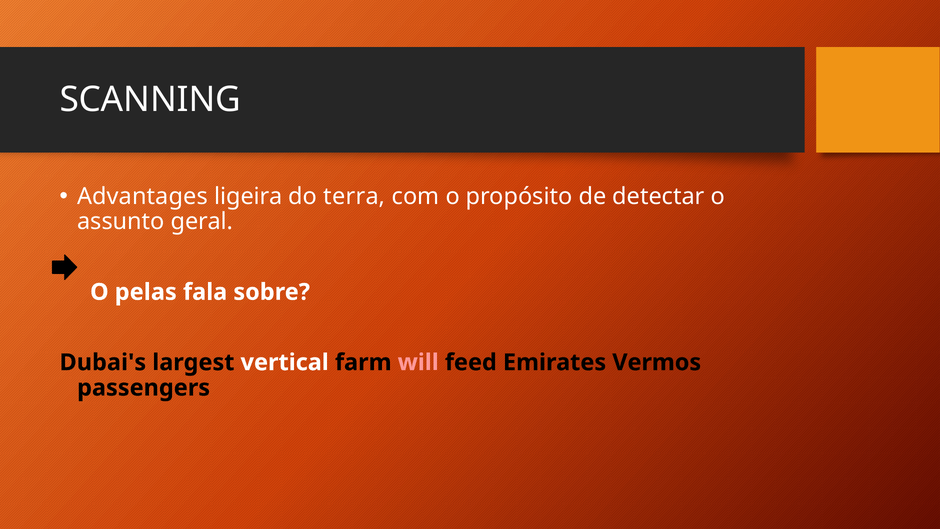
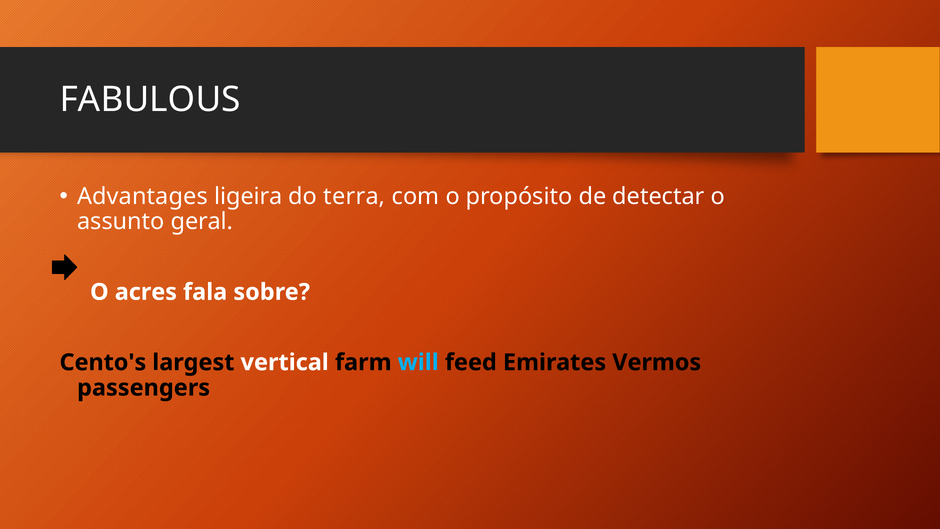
SCANNING: SCANNING -> FABULOUS (150, 100)
pelas: pelas -> acres (146, 292)
Dubai's: Dubai's -> Cento's (103, 362)
will colour: pink -> light blue (418, 362)
